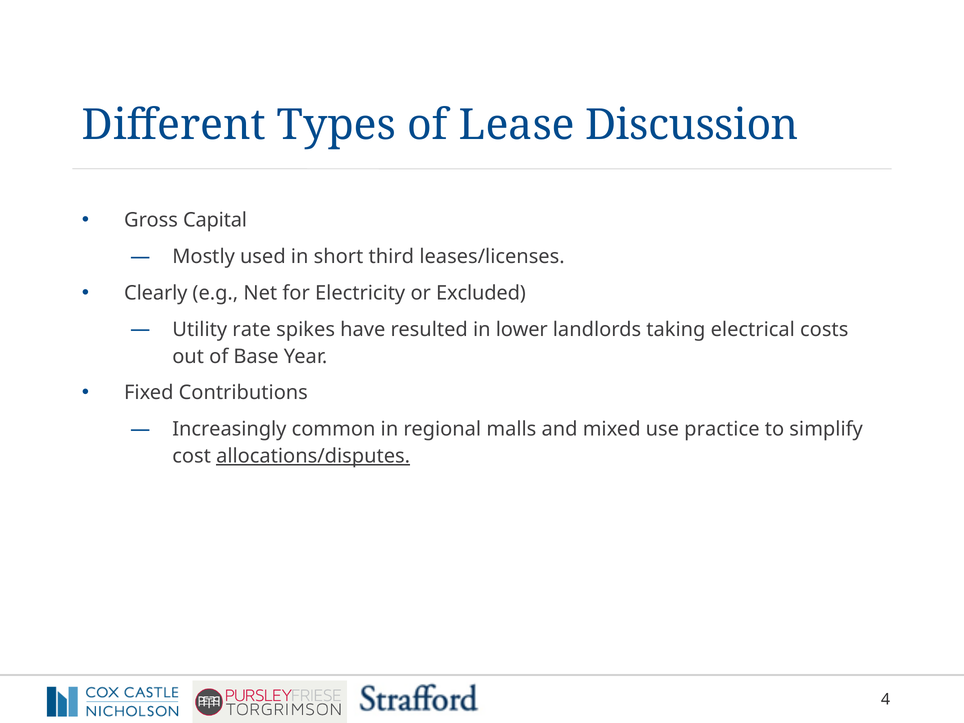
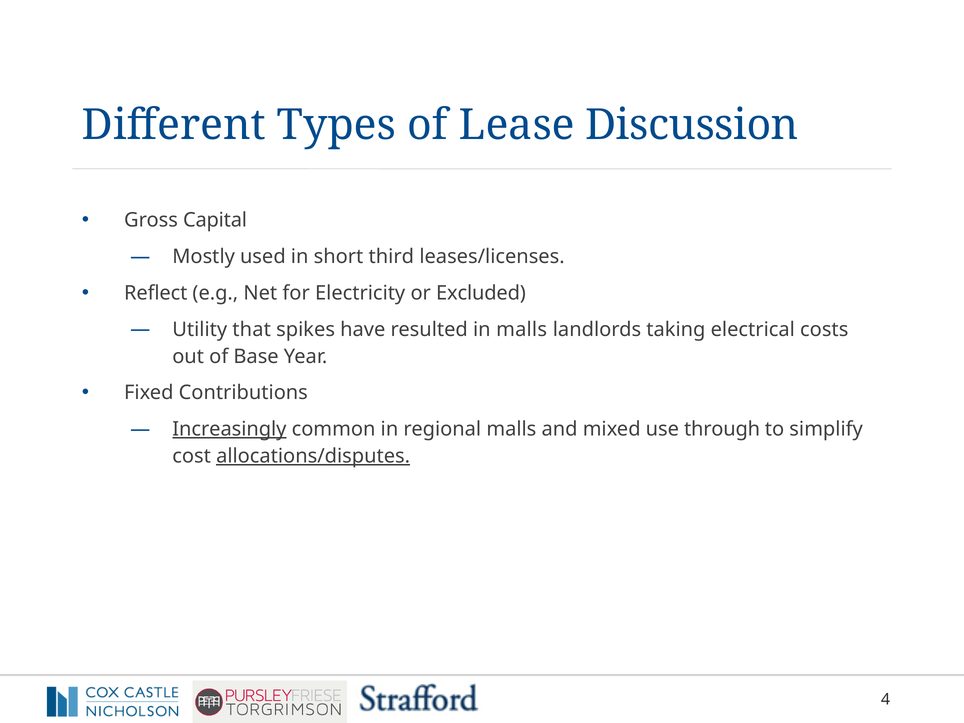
Clearly: Clearly -> Reflect (156, 293)
rate: rate -> that (252, 329)
in lower: lower -> malls (522, 329)
Increasingly underline: none -> present (229, 429)
practice: practice -> through (722, 429)
